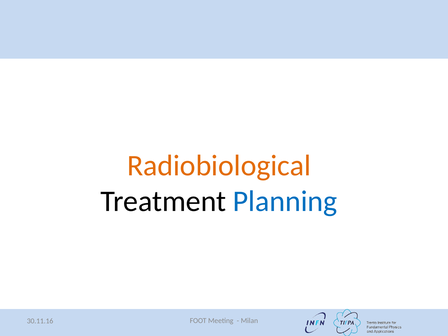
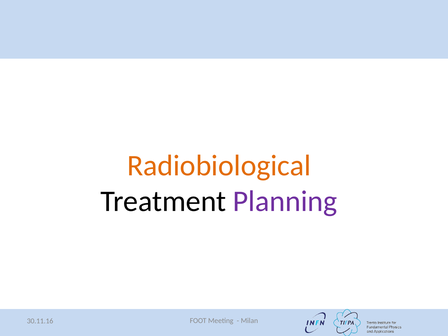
Planning colour: blue -> purple (285, 201)
